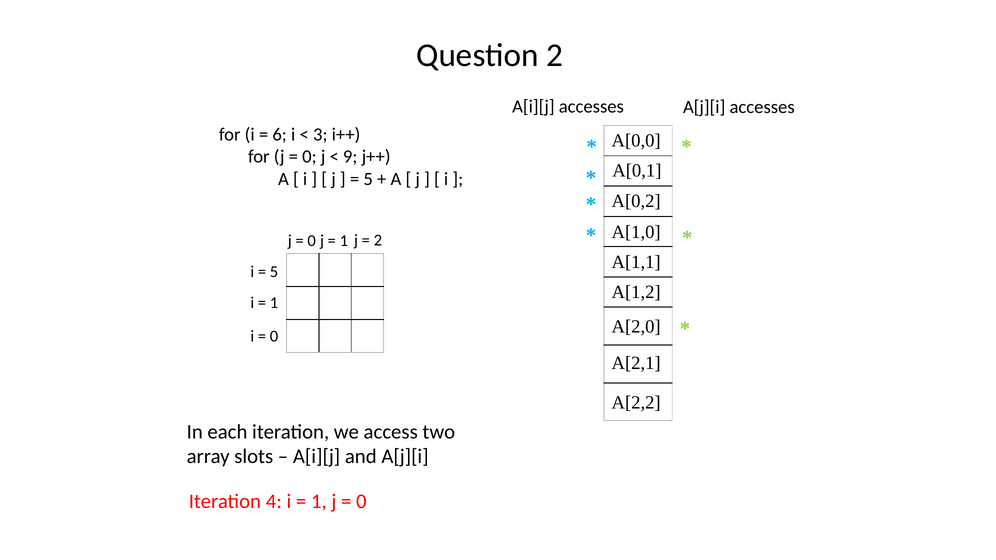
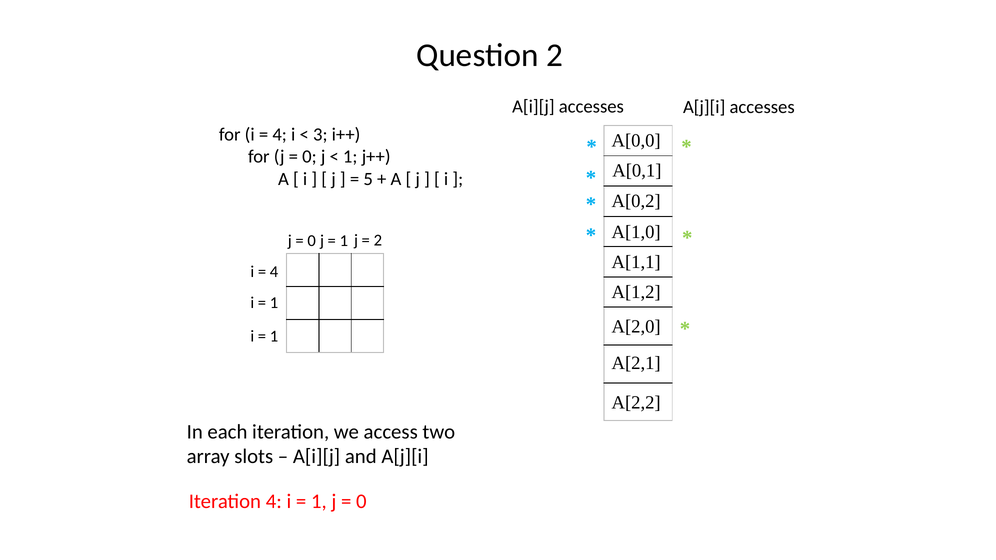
6: 6 -> 4 (280, 134)
9: 9 -> 1 (350, 157)
5: 5 -> 4 (274, 272)
0: 0 -> 1 (274, 336)
